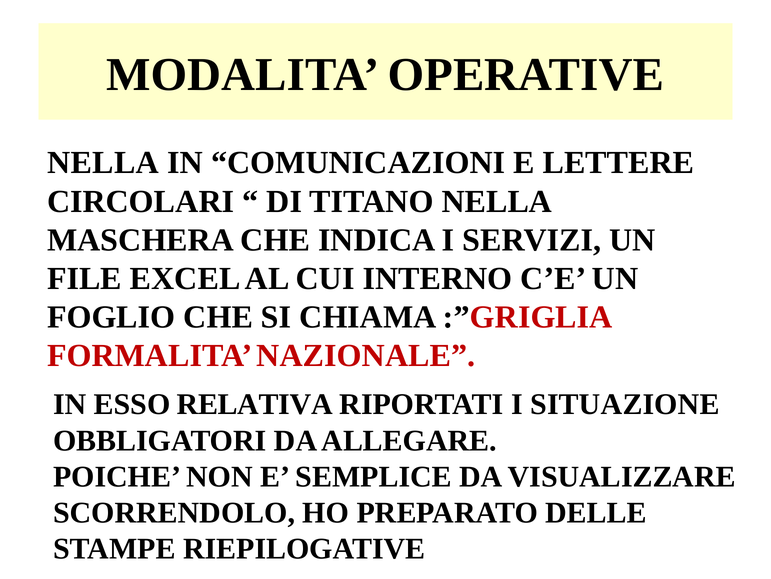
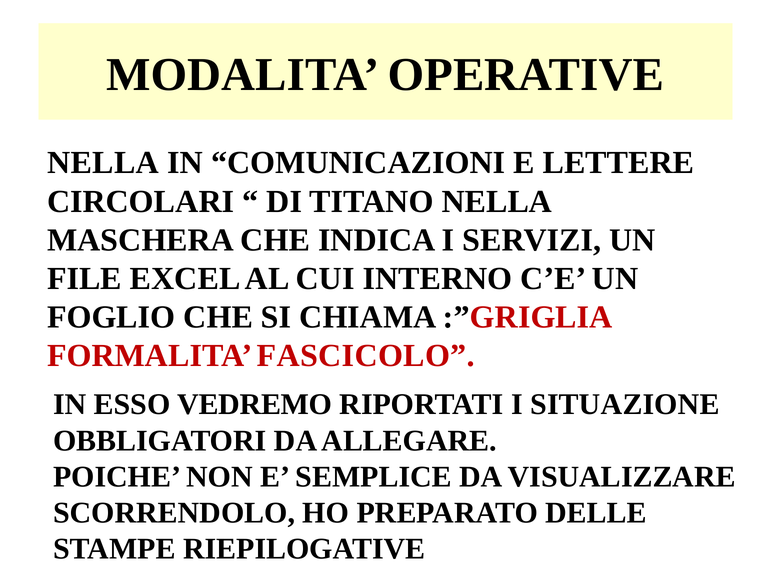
NAZIONALE: NAZIONALE -> FASCICOLO (366, 355)
RELATIVA: RELATIVA -> VEDREMO (255, 404)
